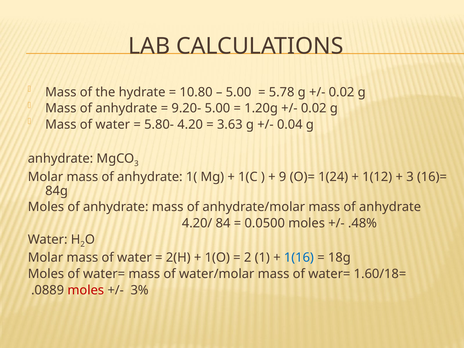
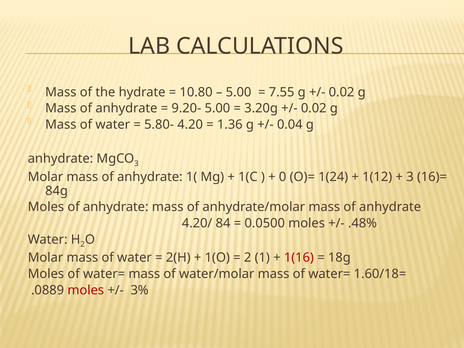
5.78: 5.78 -> 7.55 (282, 92)
1.20g: 1.20g -> 3.20g (261, 108)
3.63: 3.63 -> 1.36 (230, 125)
9: 9 -> 0 (283, 177)
1(16 colour: blue -> red (299, 258)
